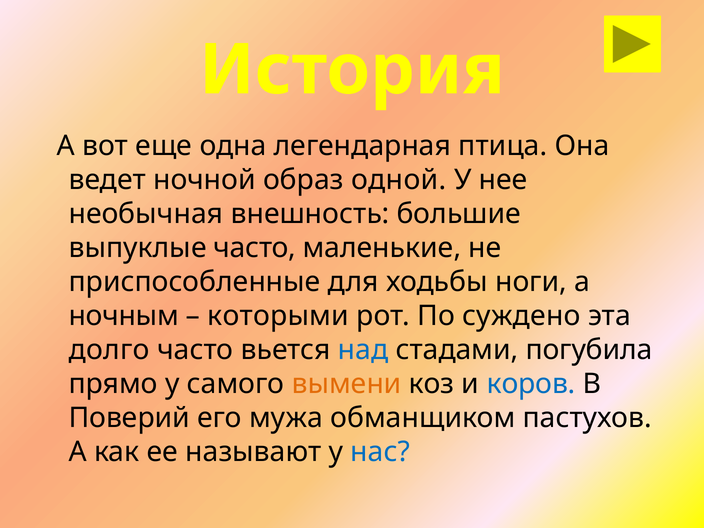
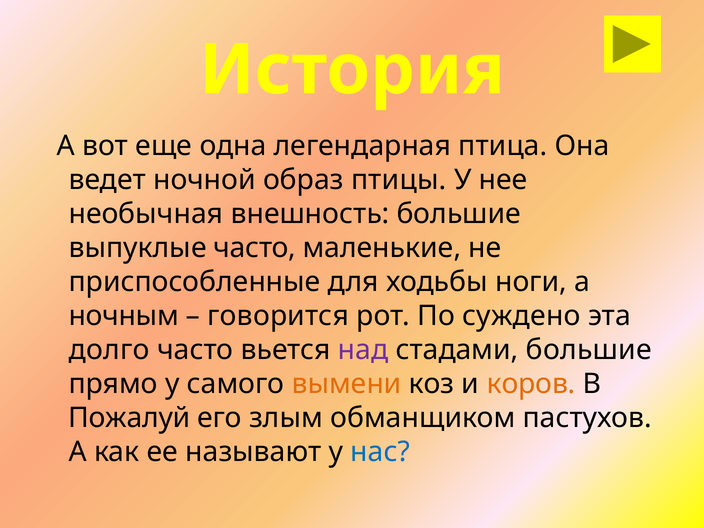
одной: одной -> птицы (399, 180)
которыми: которыми -> говорится (278, 316)
над colour: blue -> purple (363, 350)
стадами погубила: погубила -> большие (589, 350)
коров colour: blue -> orange (531, 384)
Поверий: Поверий -> Пожалуй (129, 418)
мужа: мужа -> злым (286, 418)
